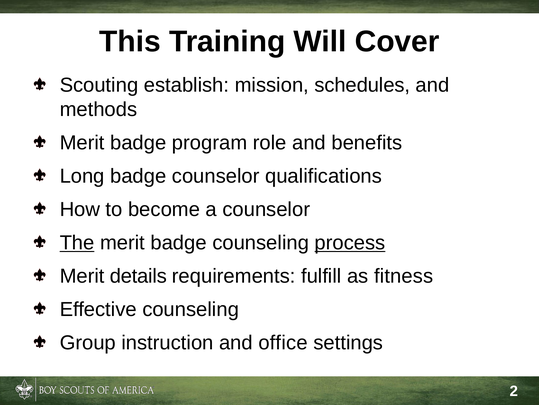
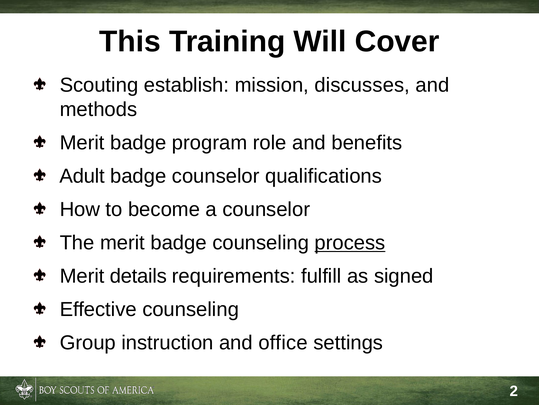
schedules: schedules -> discusses (362, 85)
Long: Long -> Adult (82, 176)
The underline: present -> none (77, 242)
fitness: fitness -> signed (404, 276)
